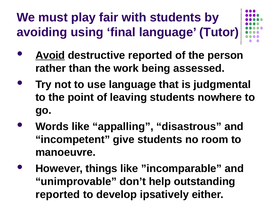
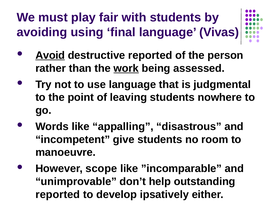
Tutor: Tutor -> Vivas (219, 32)
work underline: none -> present (126, 68)
things: things -> scope (101, 168)
